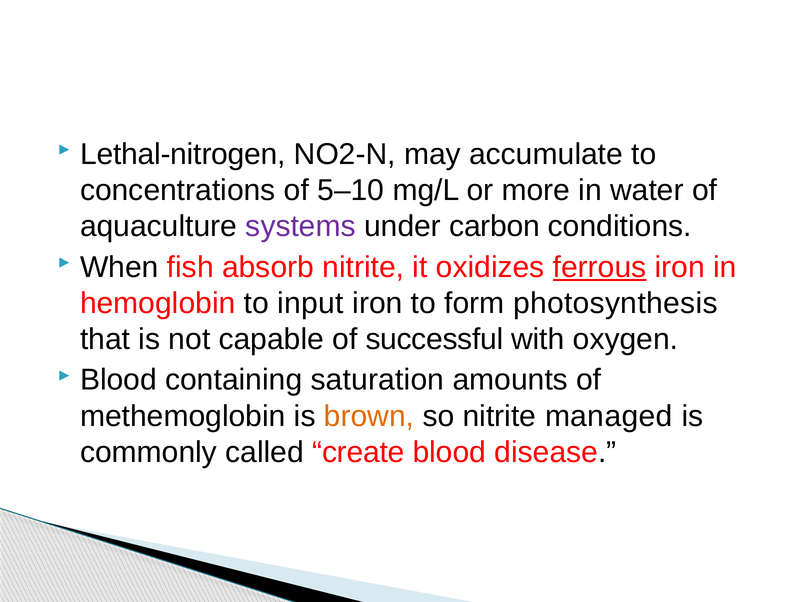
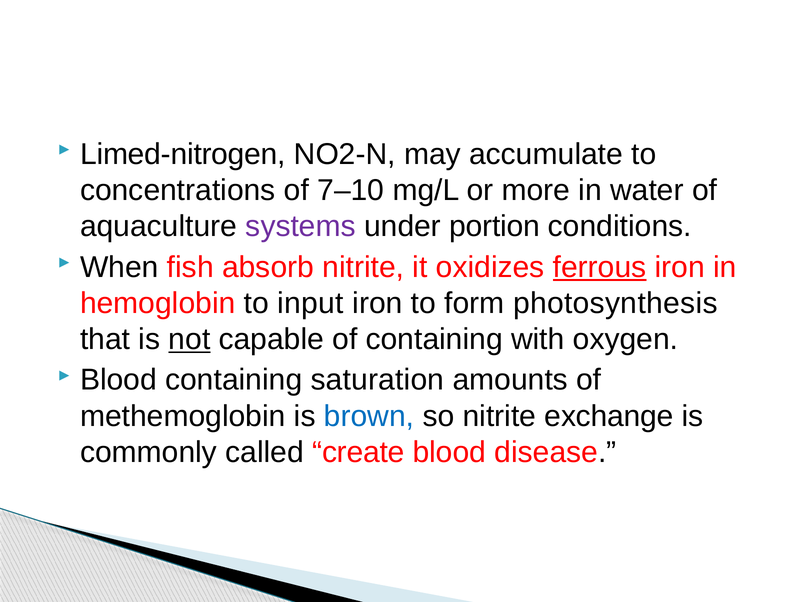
Lethal-nitrogen: Lethal-nitrogen -> Limed-nitrogen (183, 154)
5–10: 5–10 -> 7–10 (351, 190)
carbon: carbon -> portion (495, 226)
not underline: none -> present (189, 339)
of successful: successful -> containing (434, 339)
brown colour: orange -> blue (369, 416)
managed: managed -> exchange (609, 416)
